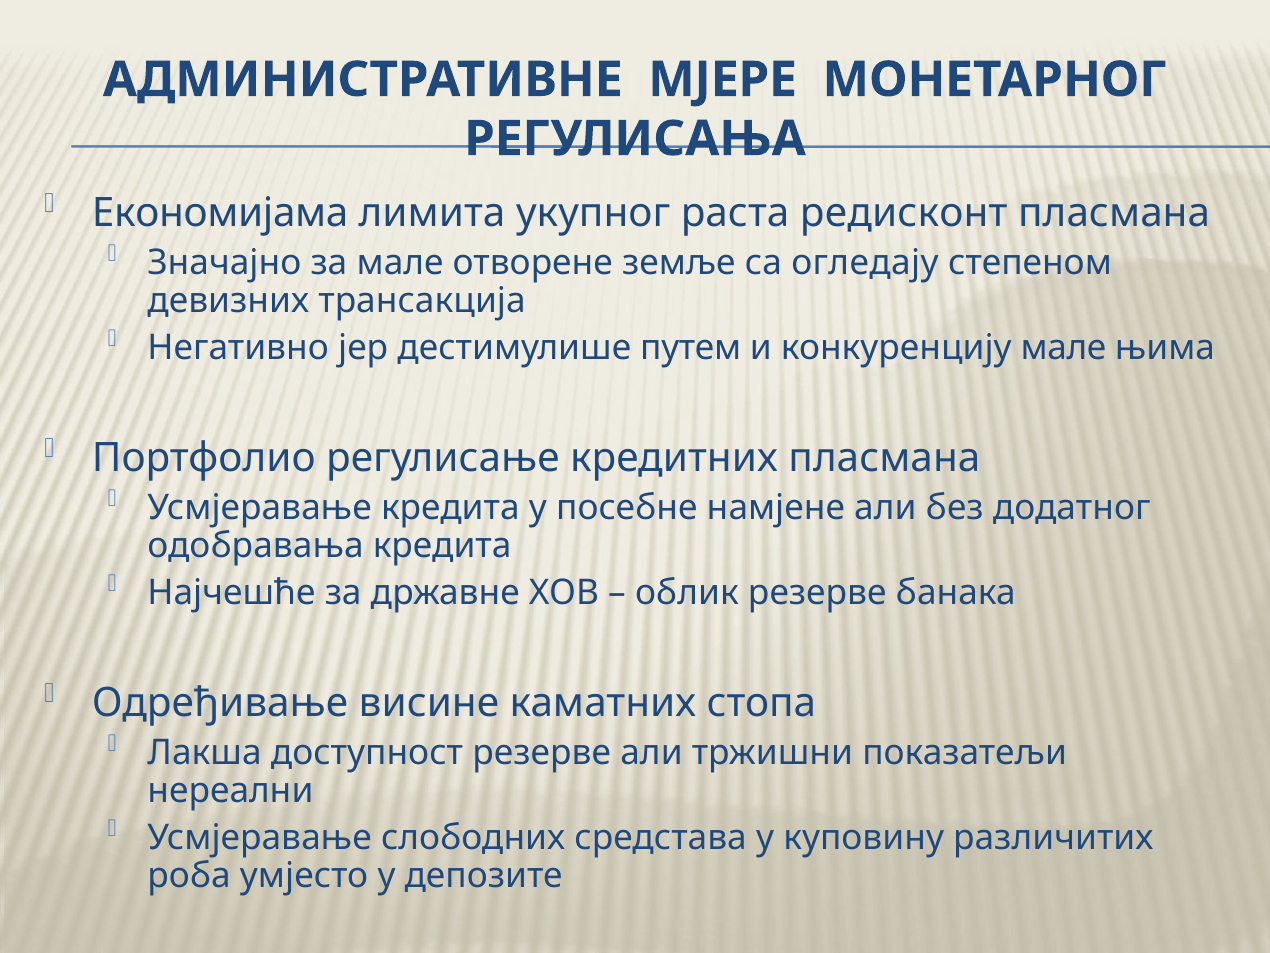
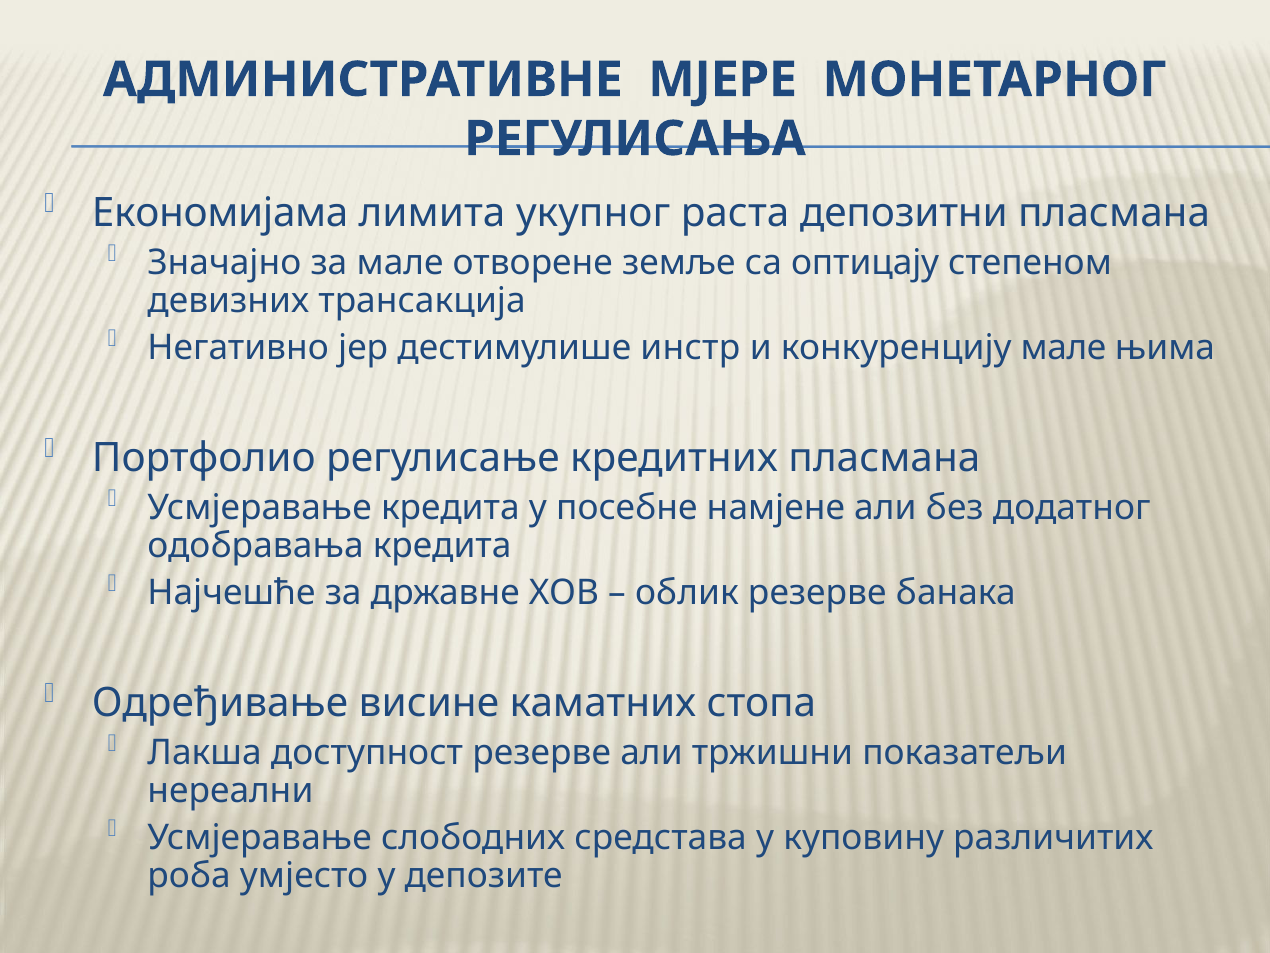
редисконт: редисконт -> депозитни (904, 213)
огледају: огледају -> оптицају (865, 263)
путем: путем -> инстр (690, 348)
